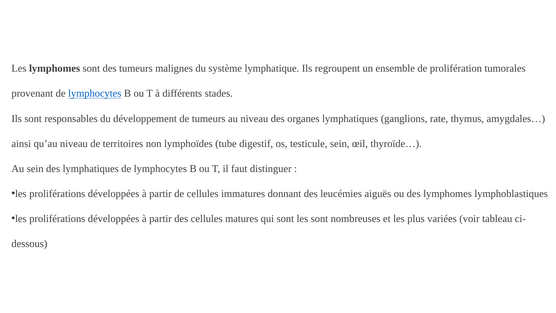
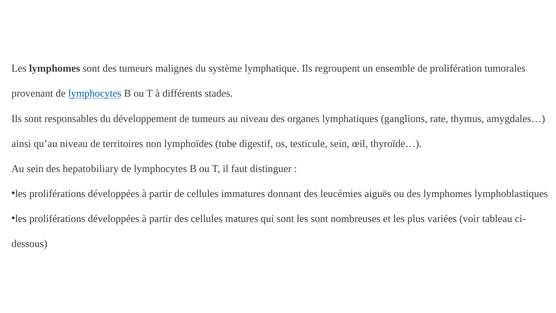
des lymphatiques: lymphatiques -> hepatobiliary (91, 169)
